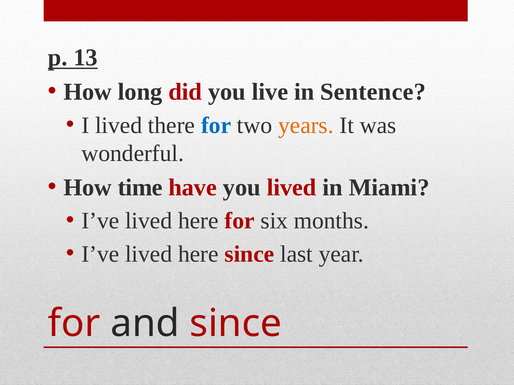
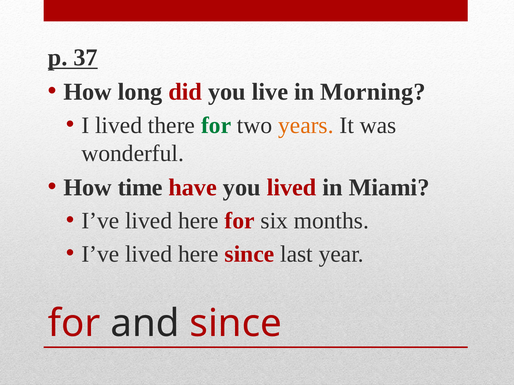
13: 13 -> 37 (86, 58)
Sentence: Sentence -> Morning (373, 92)
for colour: blue -> green (216, 125)
